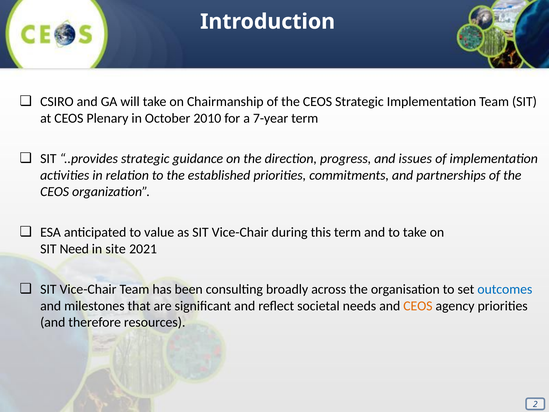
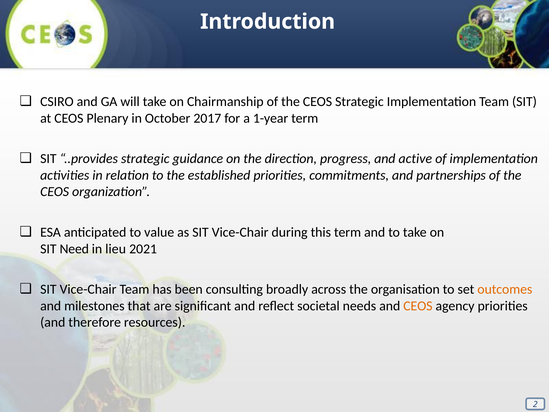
2010: 2010 -> 2017 (207, 118)
7-year: 7-year -> 1-year (271, 118)
issues: issues -> active (415, 159)
site: site -> lieu (116, 249)
outcomes colour: blue -> orange (505, 289)
